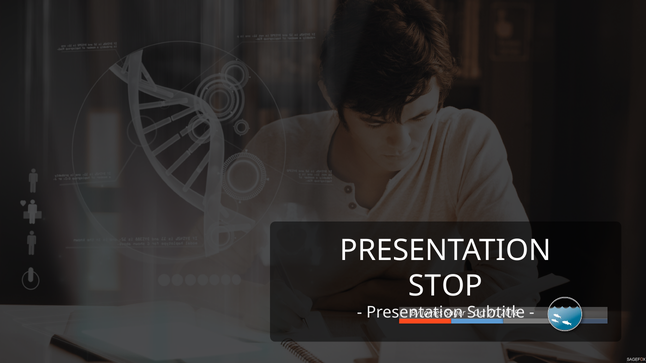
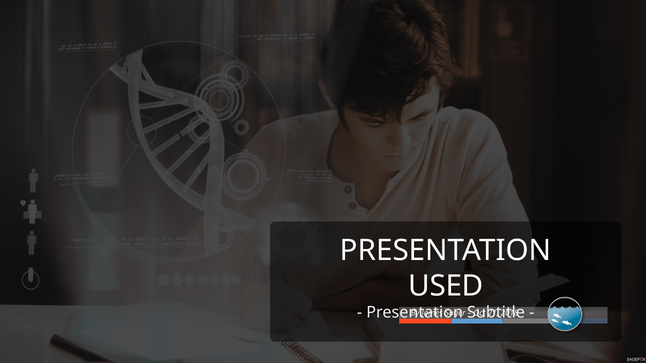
STOP: STOP -> USED (446, 286)
